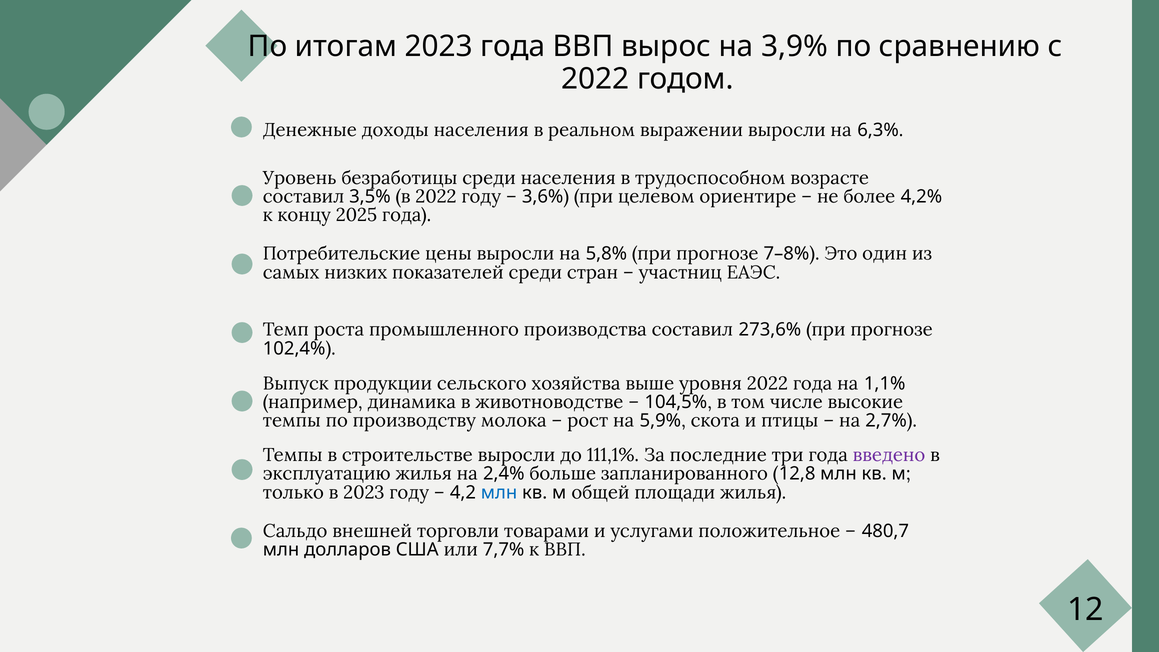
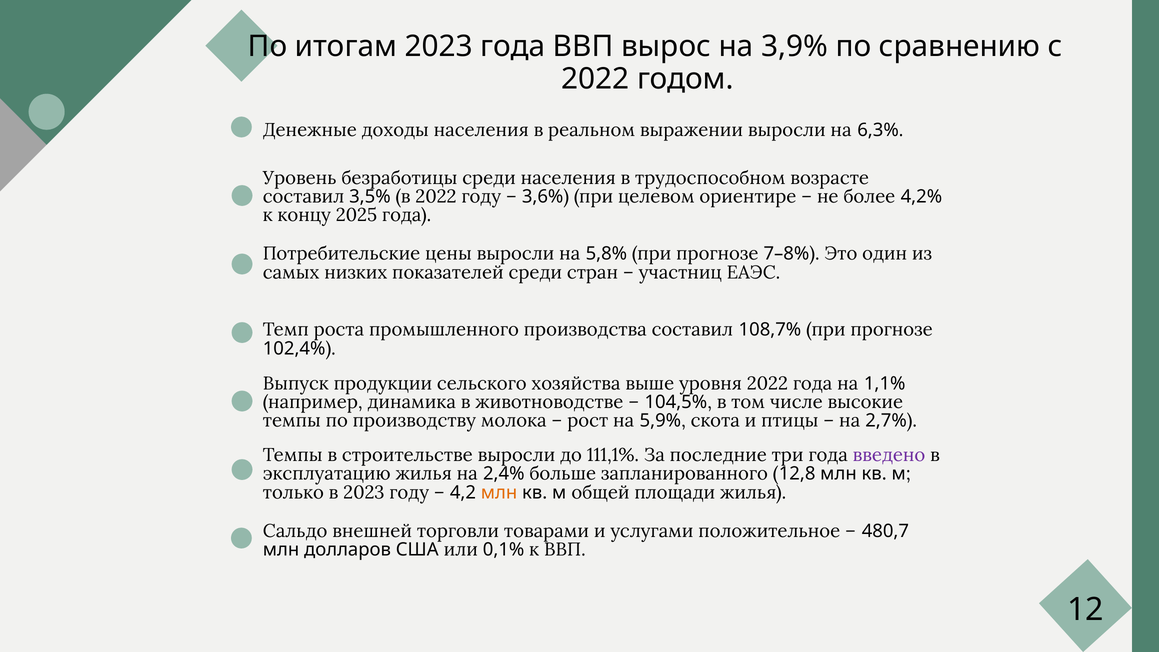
273,6%: 273,6% -> 108,7% (770, 330)
млн colour: blue -> orange (499, 492)
7,7%: 7,7% -> 0,1% (504, 550)
